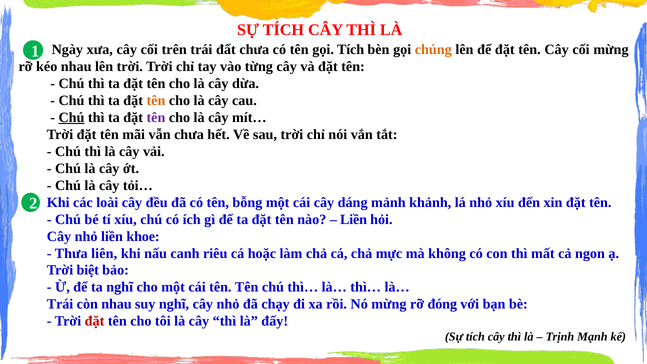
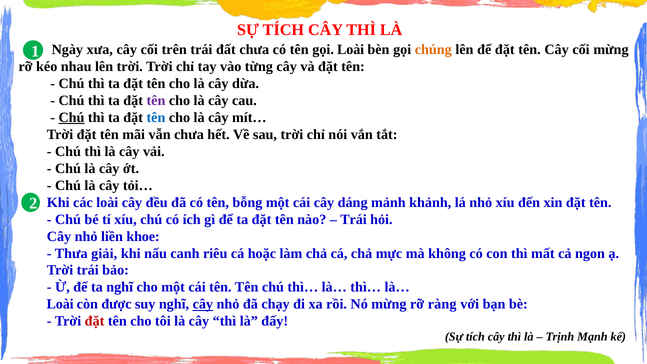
gọi Tích: Tích -> Loài (351, 49)
tên colour: orange -> purple (156, 100)
tên colour: purple -> blue (156, 117)
Liền: Liền -> Trái (354, 219)
liên: liên -> giải (104, 253)
Trời biệt: biệt -> trái (88, 270)
Trái: Trái -> Loài (60, 304)
còn nhau: nhau -> được (116, 304)
cây underline: none -> present (203, 304)
đóng: đóng -> ràng (442, 304)
